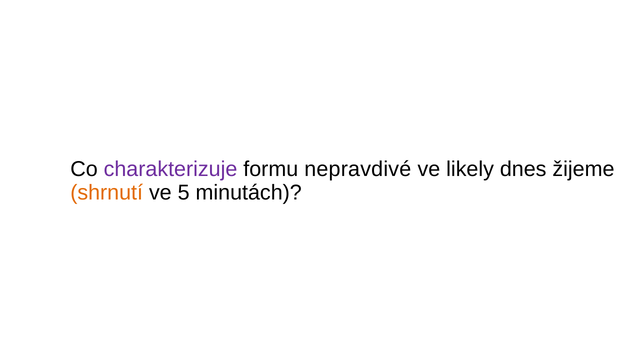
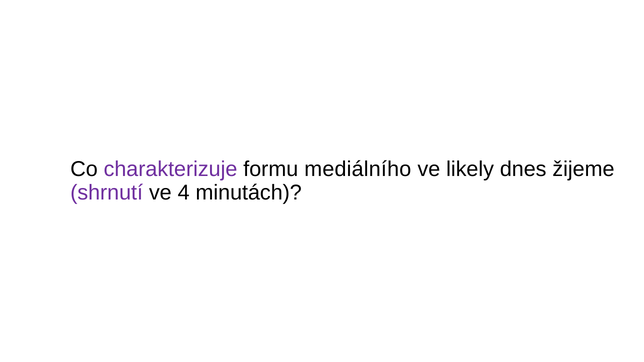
nepravdivé: nepravdivé -> mediálního (358, 169)
shrnutí colour: orange -> purple (107, 193)
5: 5 -> 4 (184, 193)
